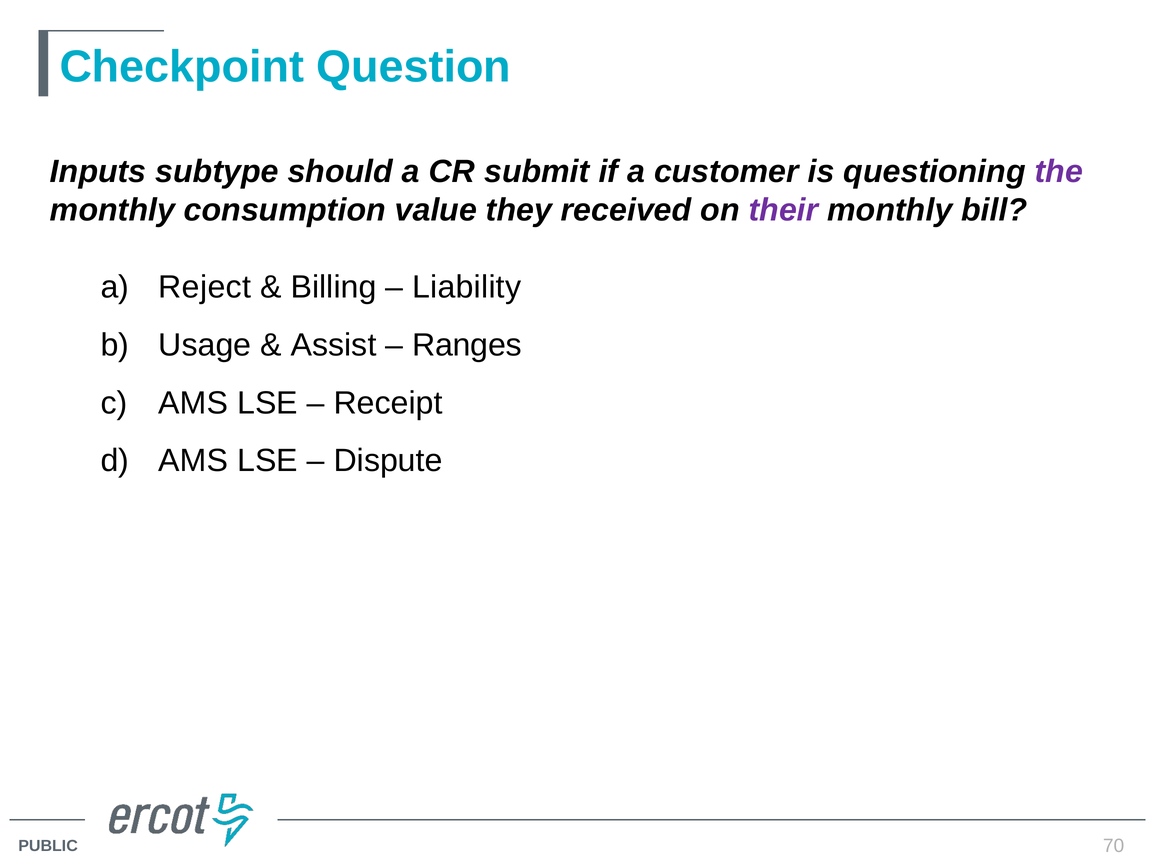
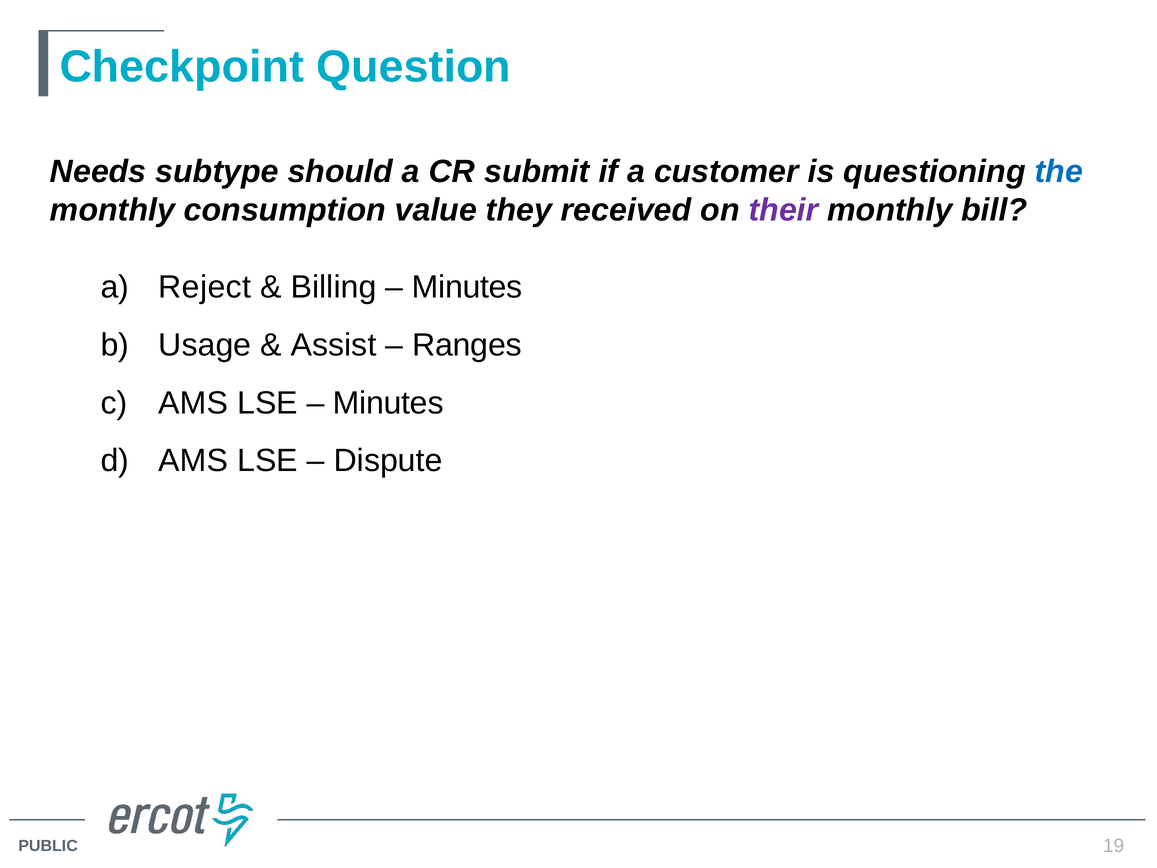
Inputs: Inputs -> Needs (98, 171)
the colour: purple -> blue (1059, 171)
Liability: Liability -> Minutes (467, 287)
Receipt: Receipt -> Minutes (388, 403)
70: 70 -> 19 (1114, 845)
